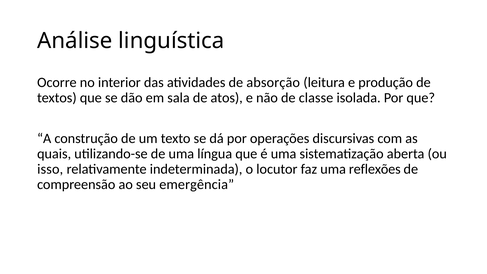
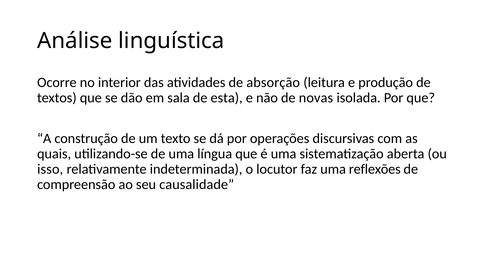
atos: atos -> esta (227, 98)
classe: classe -> novas (316, 98)
emergência: emergência -> causalidade (197, 185)
